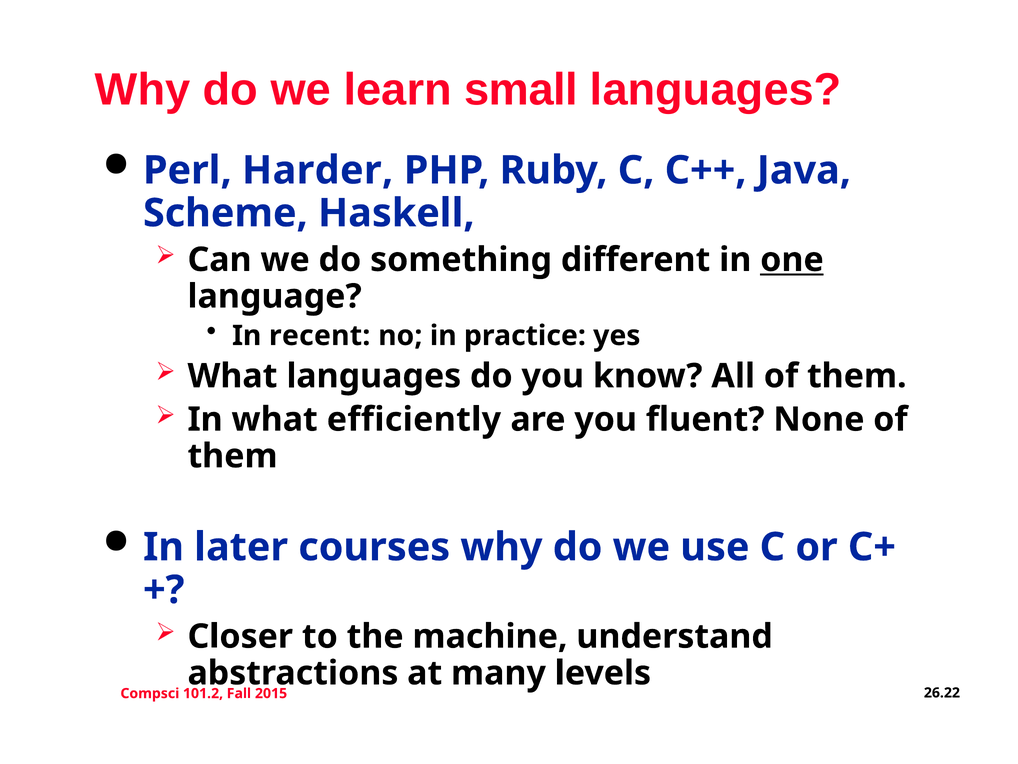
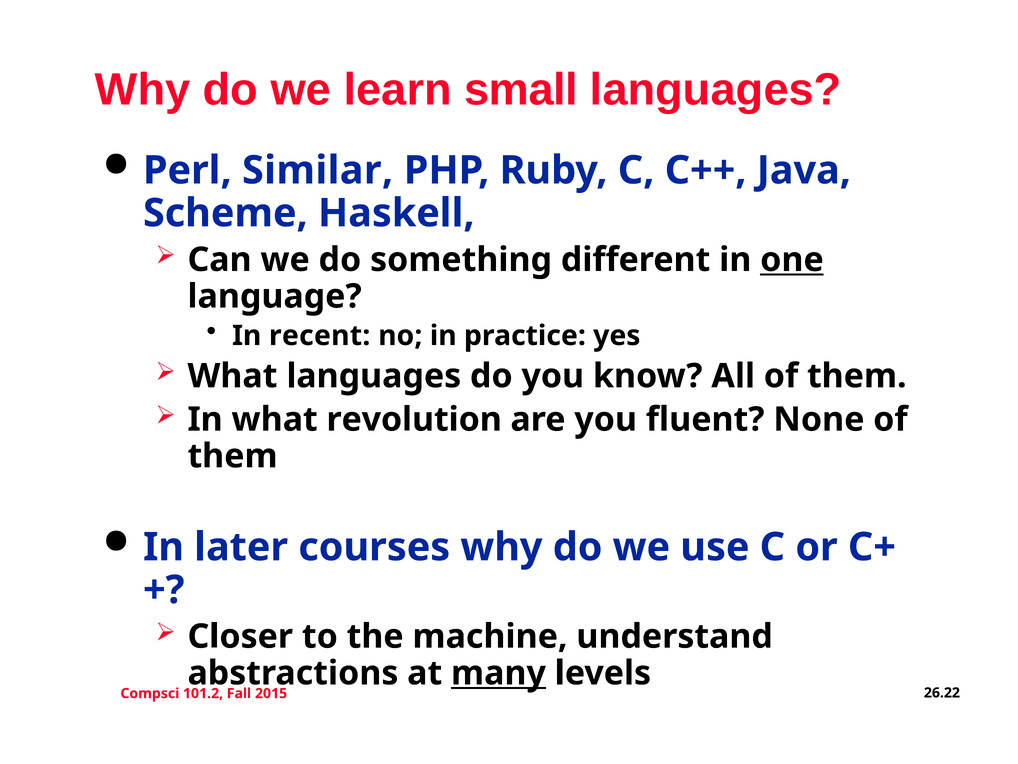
Harder: Harder -> Similar (318, 170)
efficiently: efficiently -> revolution (414, 419)
many underline: none -> present (498, 673)
